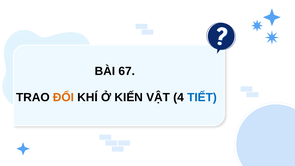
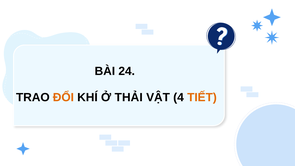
67: 67 -> 24 (127, 71)
KIẾN: KIẾN -> THẢI (129, 97)
TIẾT colour: blue -> orange (202, 97)
